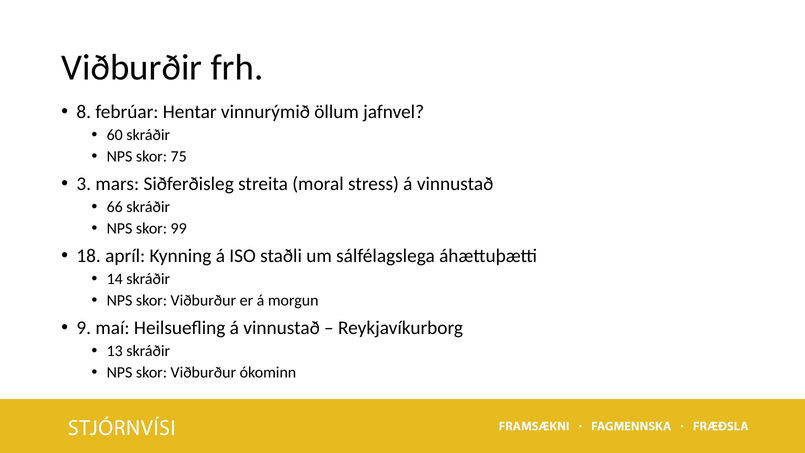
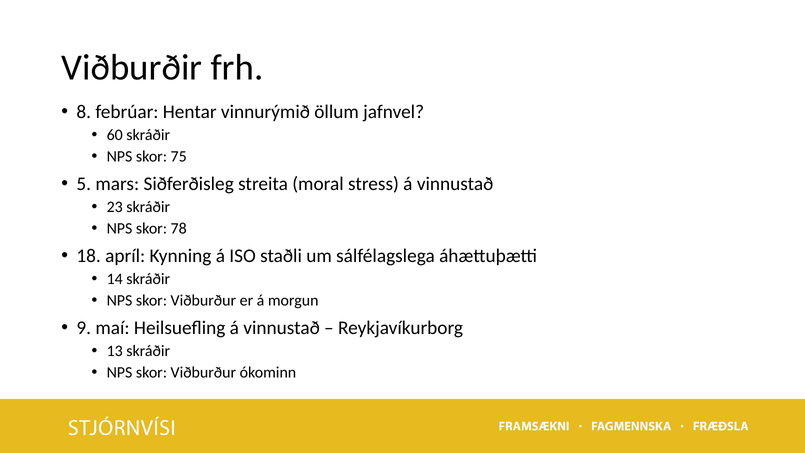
3: 3 -> 5 (84, 184)
66: 66 -> 23 (115, 207)
99: 99 -> 78 (179, 228)
